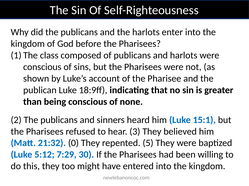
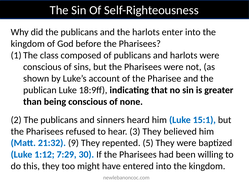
0: 0 -> 9 (73, 144)
5:12: 5:12 -> 1:12 (44, 155)
